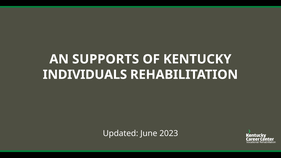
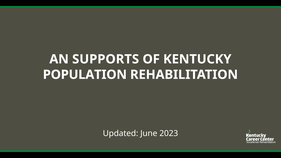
INDIVIDUALS: INDIVIDUALS -> POPULATION (85, 75)
